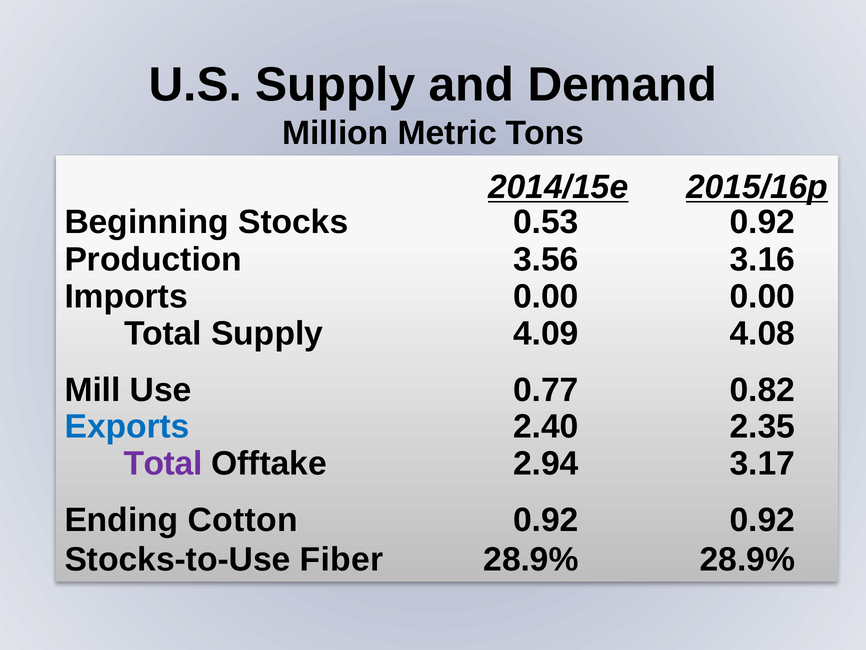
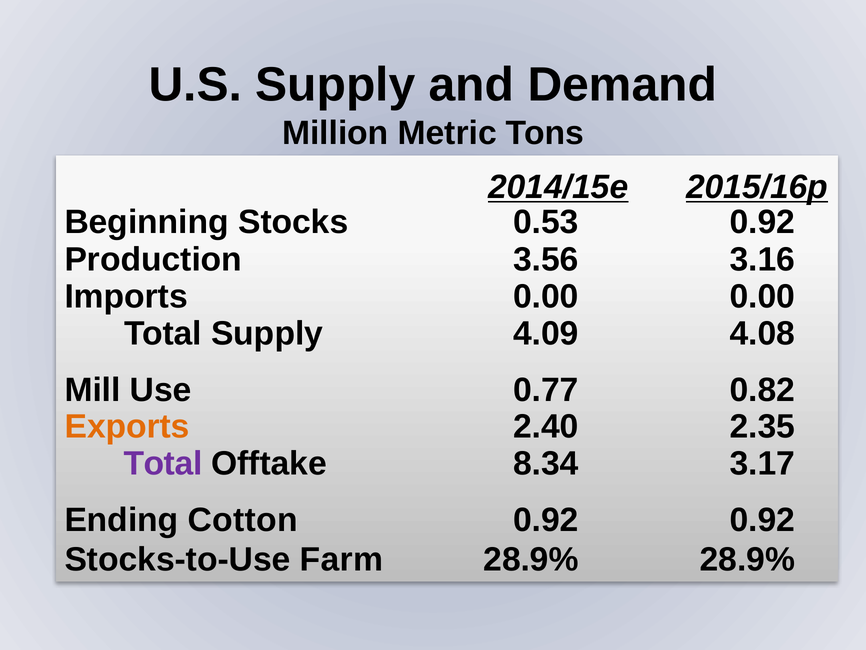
Exports colour: blue -> orange (127, 426)
2.94: 2.94 -> 8.34 (546, 463)
Fiber: Fiber -> Farm (342, 559)
